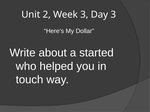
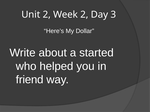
Week 3: 3 -> 2 (84, 15)
touch: touch -> friend (30, 80)
